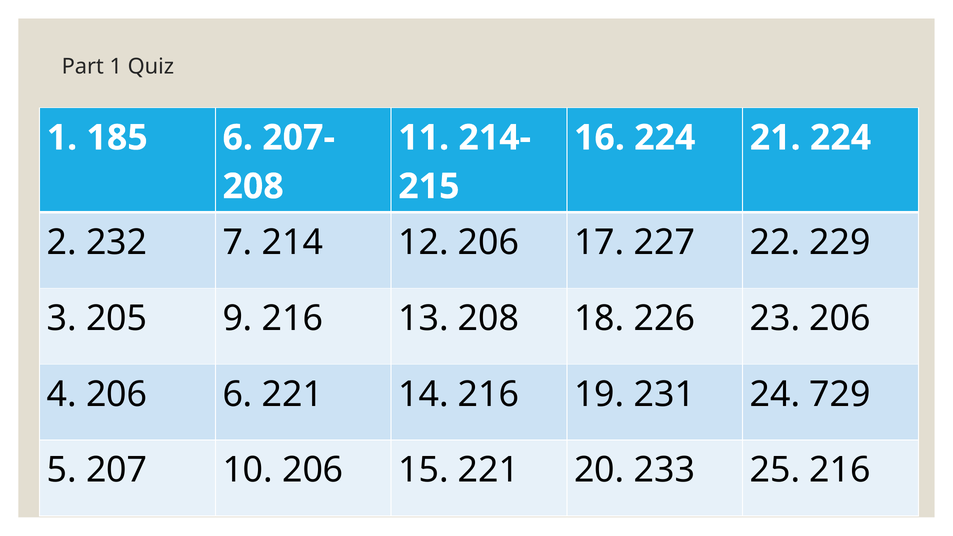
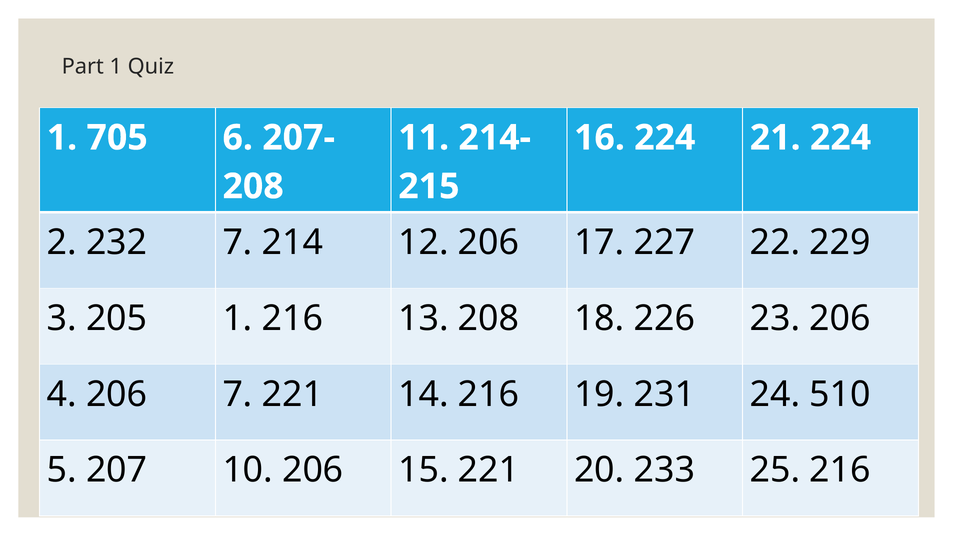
185: 185 -> 705 (117, 138)
205 9: 9 -> 1 (238, 318)
206 6: 6 -> 7 (238, 394)
729: 729 -> 510 (840, 394)
